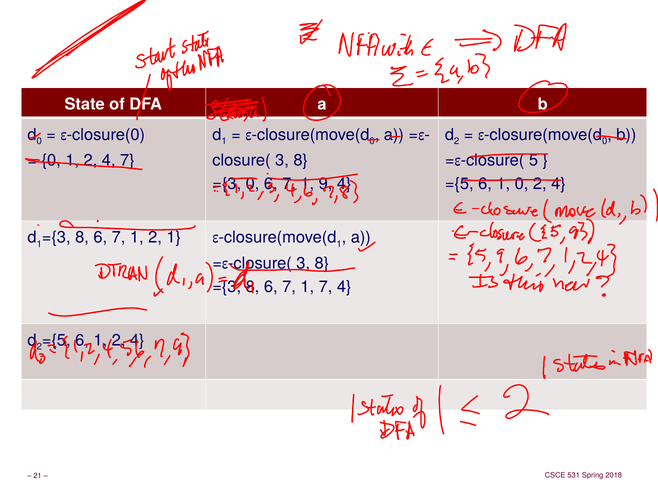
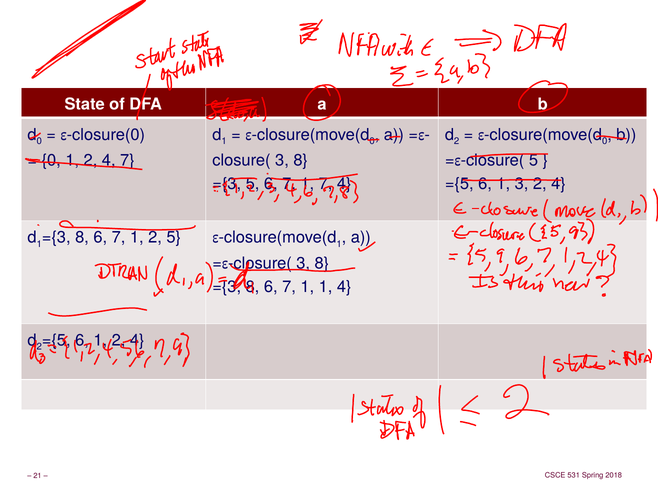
={3 0: 0 -> 5 (252, 184)
1 9: 9 -> 7 (326, 184)
1 0: 0 -> 3 (522, 184)
2 1: 1 -> 5 (174, 238)
1 7: 7 -> 1 (326, 287)
